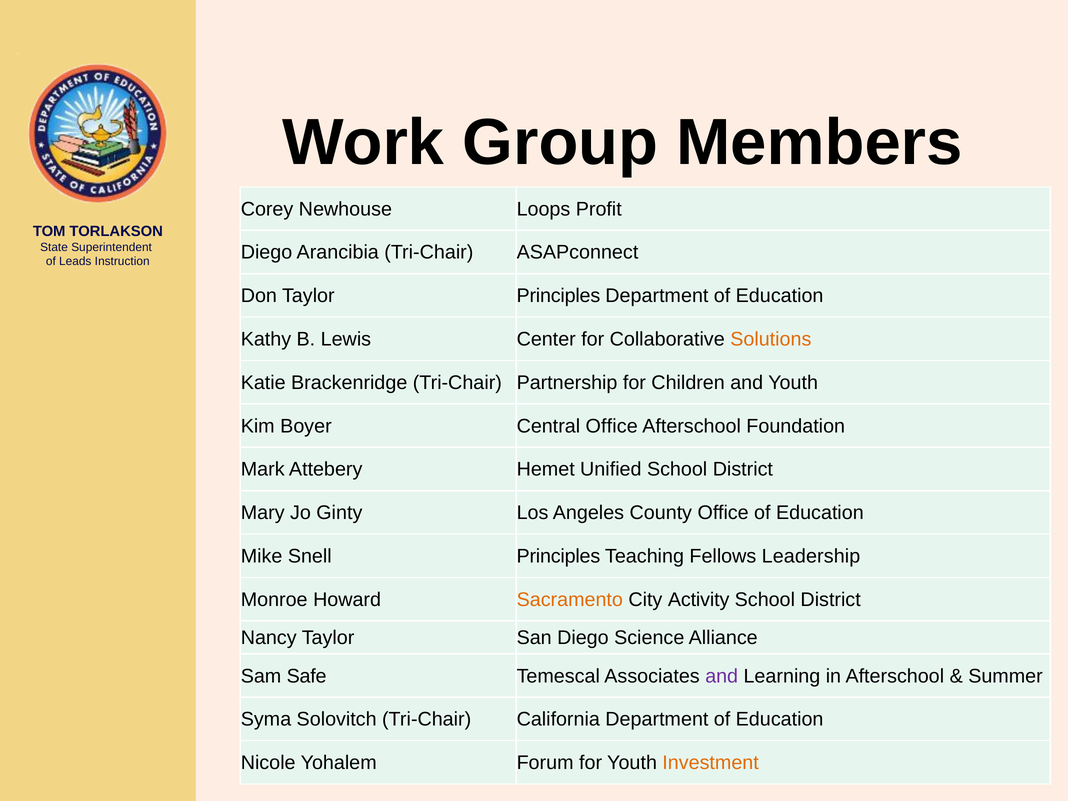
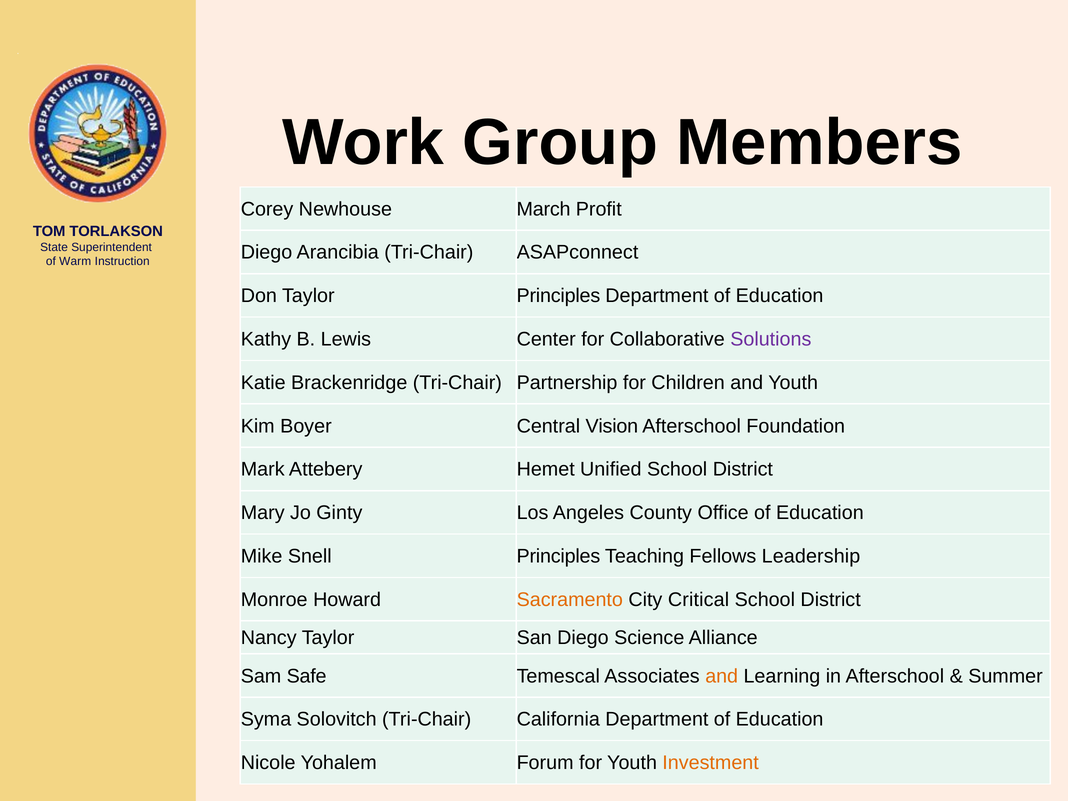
Loops: Loops -> March (544, 209)
Leads: Leads -> Warm (75, 262)
Solutions colour: orange -> purple (771, 339)
Central Office: Office -> Vision (612, 426)
Activity: Activity -> Critical (699, 600)
and colour: purple -> orange (722, 676)
